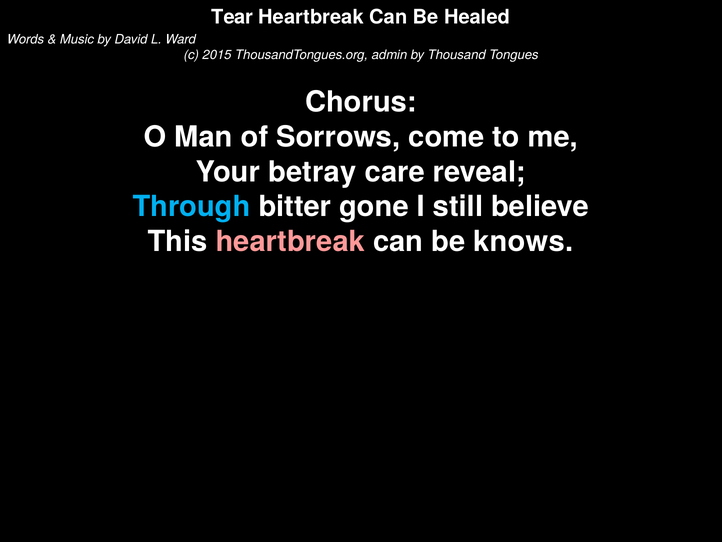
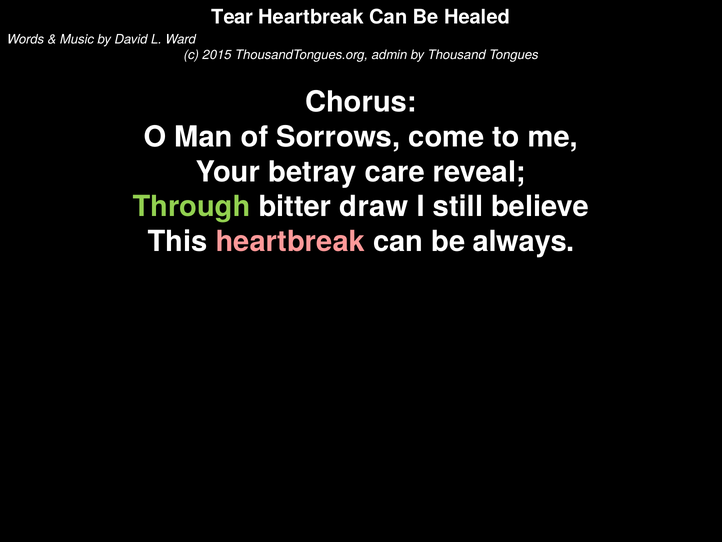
Through colour: light blue -> light green (192, 207)
gone: gone -> draw (374, 207)
knows: knows -> always (524, 242)
